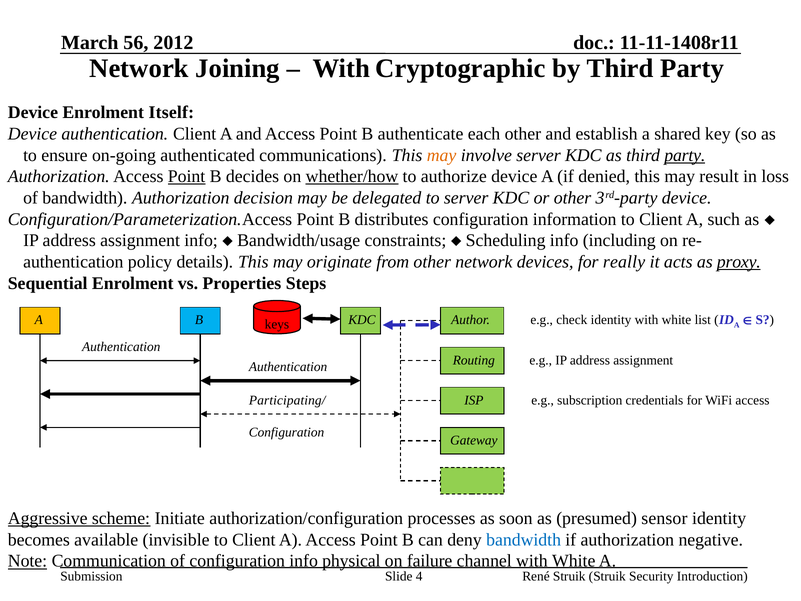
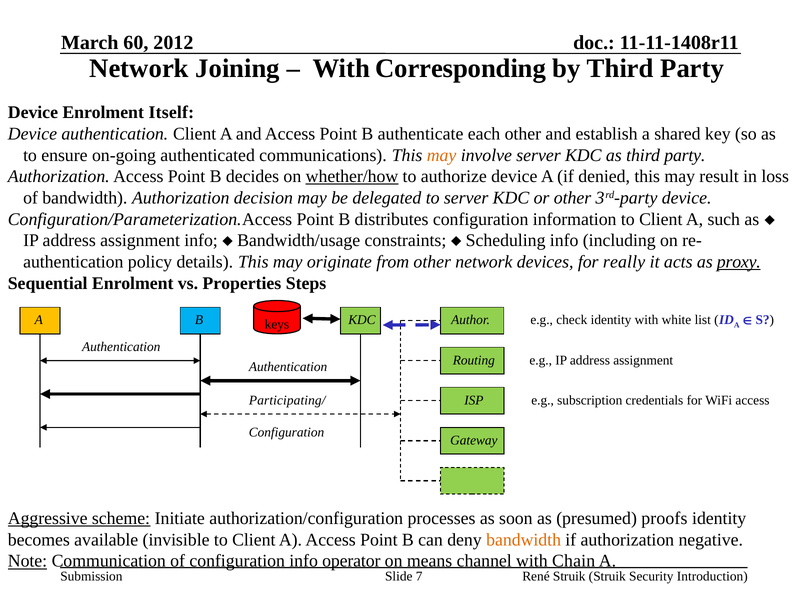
56: 56 -> 60 (136, 43)
Cryptographic: Cryptographic -> Corresponding (461, 69)
party underline: present -> none (685, 155)
Point underline: present -> none (187, 176)
sensor: sensor -> proofs (664, 518)
bandwidth colour: blue -> orange (524, 539)
physical: physical -> operator (351, 561)
failure: failure -> means (430, 561)
channel with White: White -> Chain (574, 561)
4: 4 -> 7 (419, 576)
